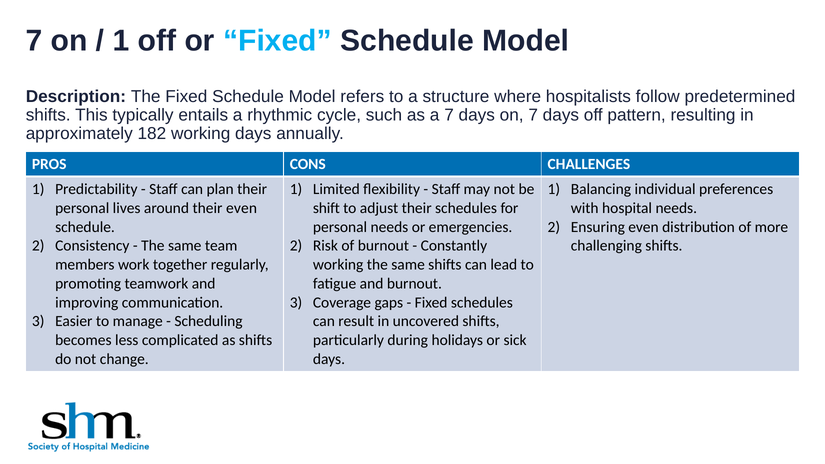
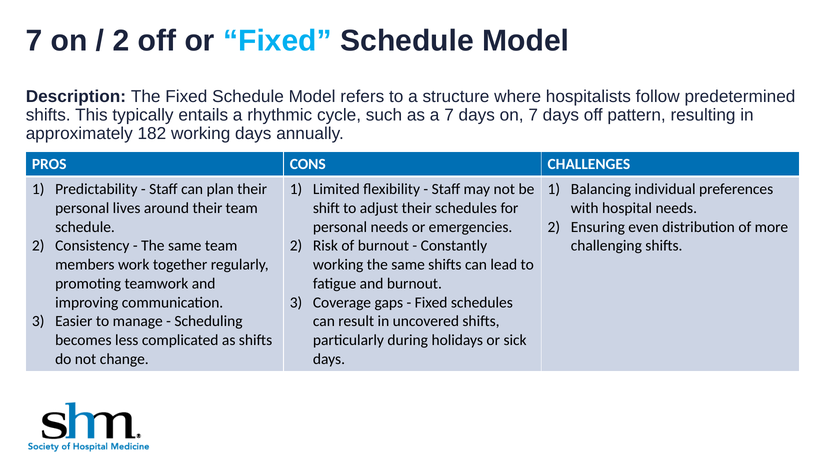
1: 1 -> 2 (121, 41)
their even: even -> team (242, 208)
